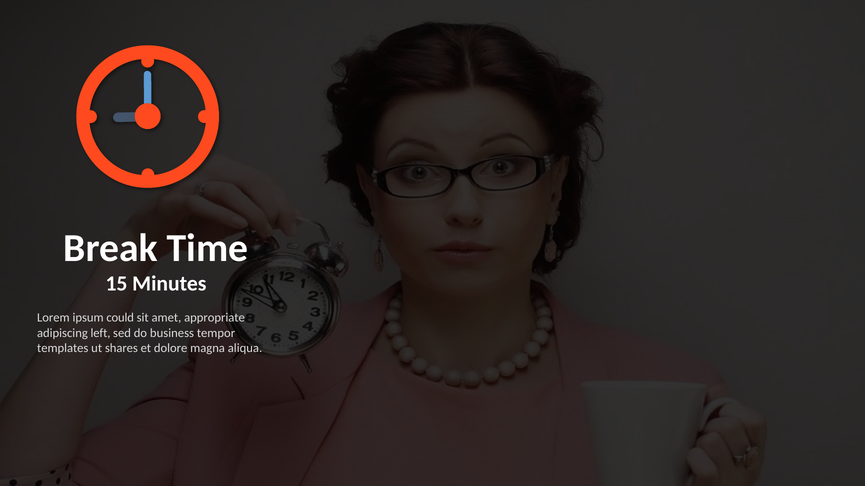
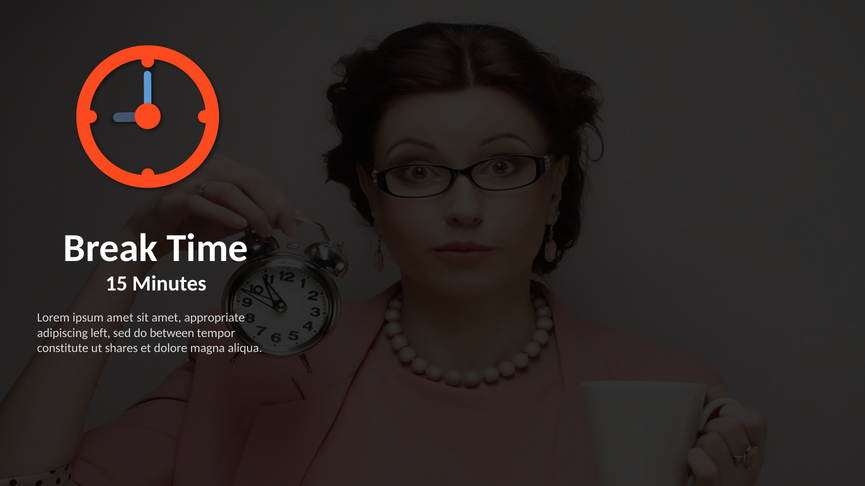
ipsum could: could -> amet (120, 318)
business: business -> between (172, 333)
templates: templates -> constitute (63, 348)
